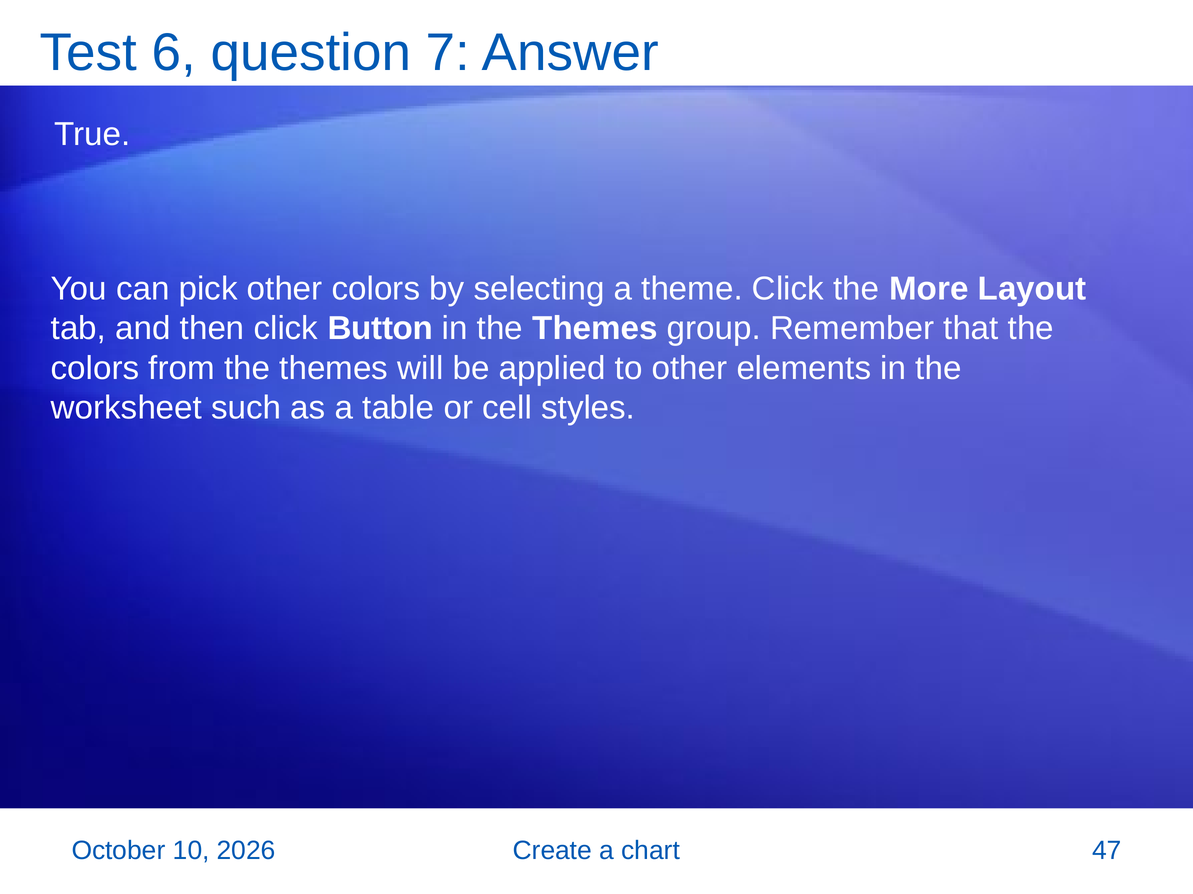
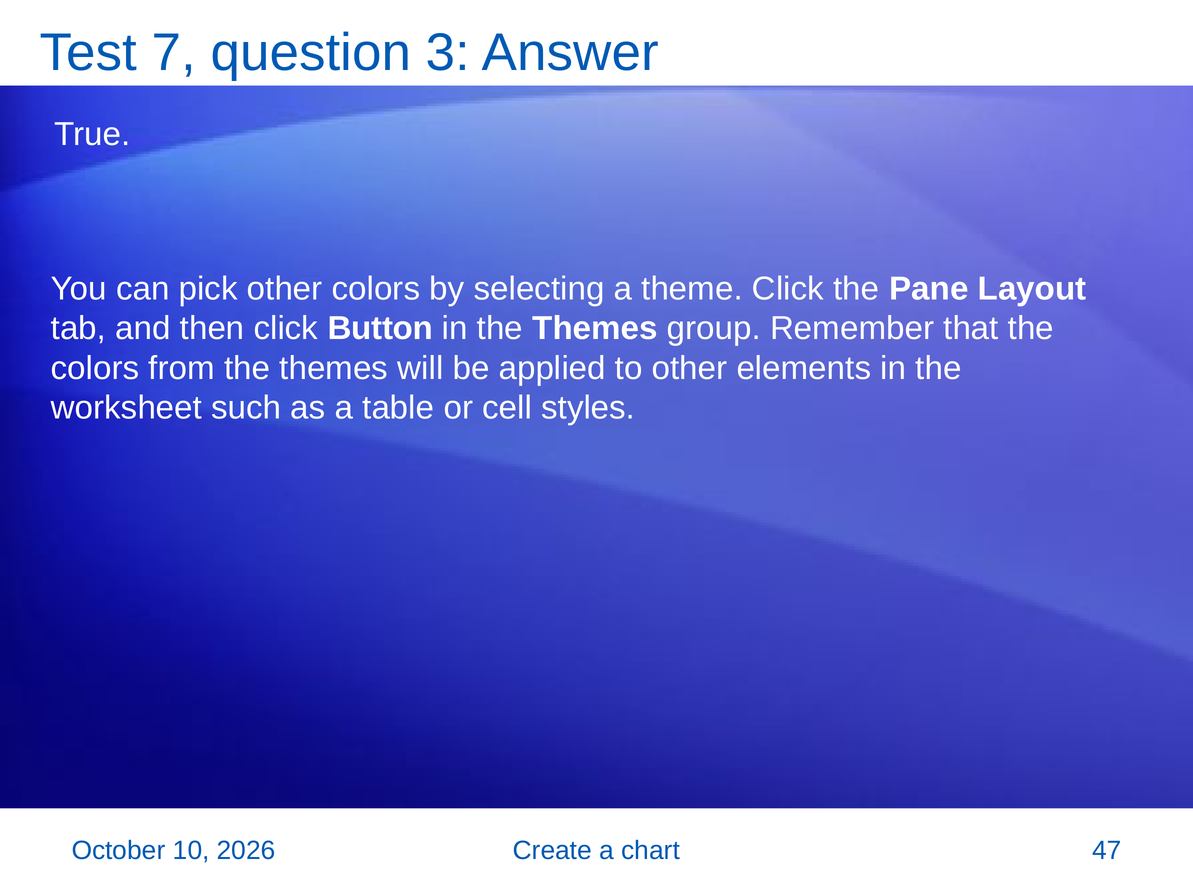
6: 6 -> 7 (174, 53)
7: 7 -> 3 (448, 53)
More: More -> Pane (929, 289)
